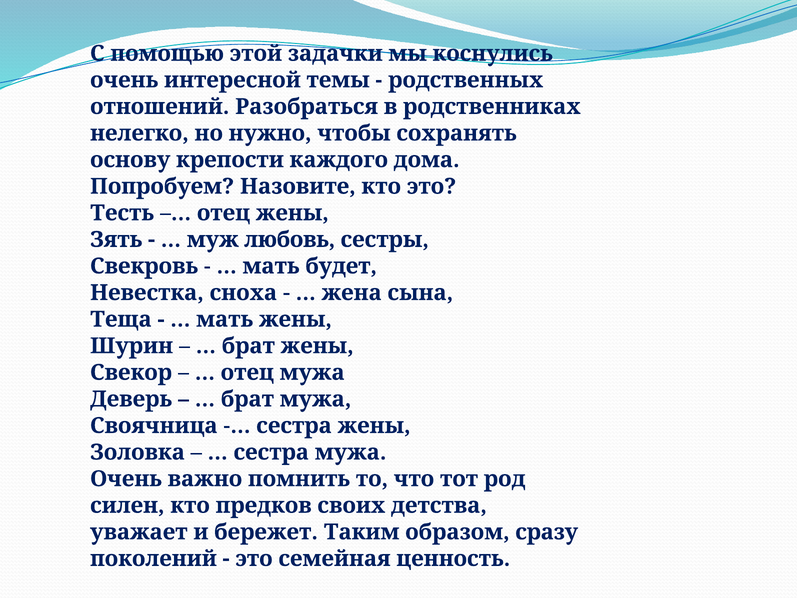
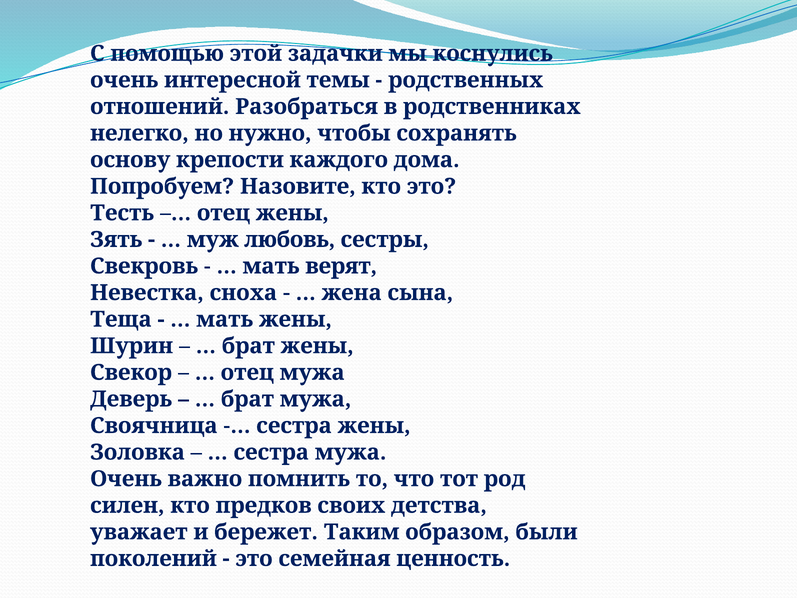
будет: будет -> верят (341, 266)
сразу: сразу -> были (546, 532)
